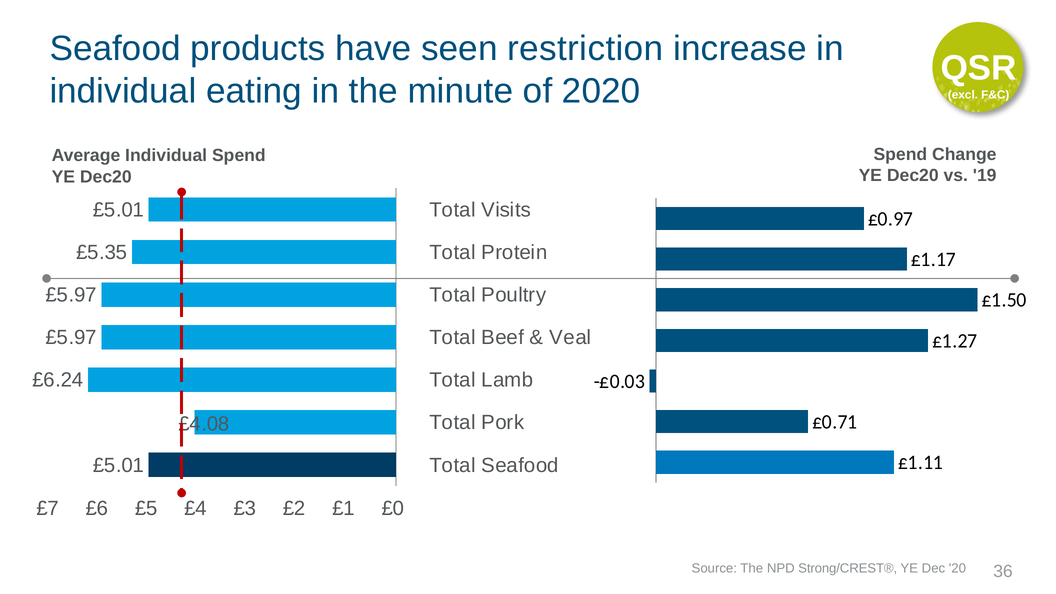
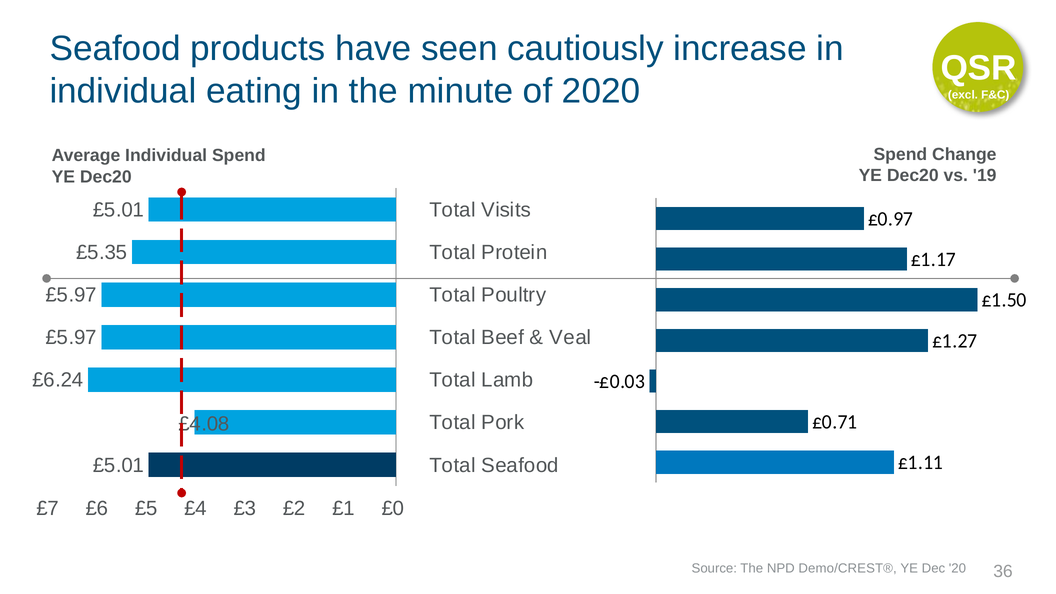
restriction: restriction -> cautiously (586, 49)
Strong/CREST®: Strong/CREST® -> Demo/CREST® (848, 569)
